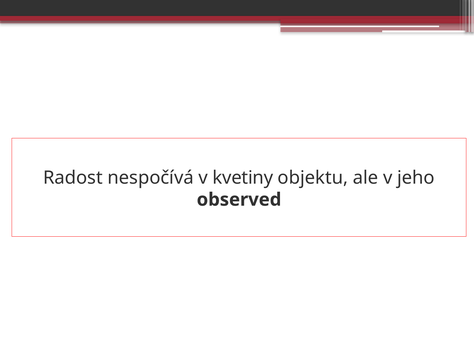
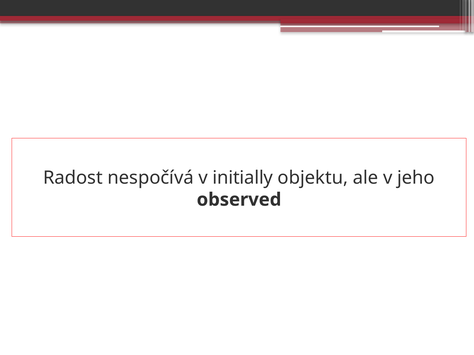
kvetiny: kvetiny -> initially (243, 178)
